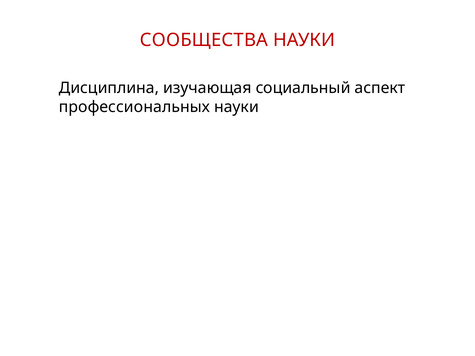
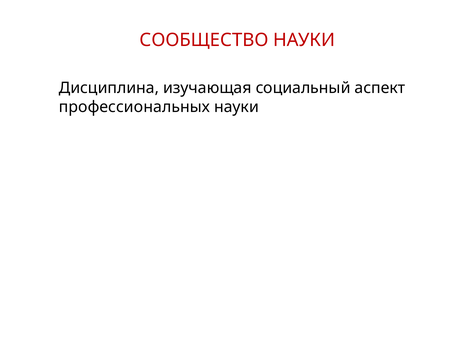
СООБЩЕСТВА: СООБЩЕСТВА -> СООБЩЕСТВО (204, 40)
